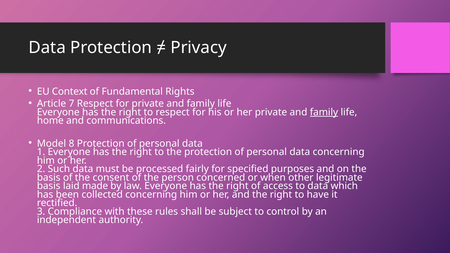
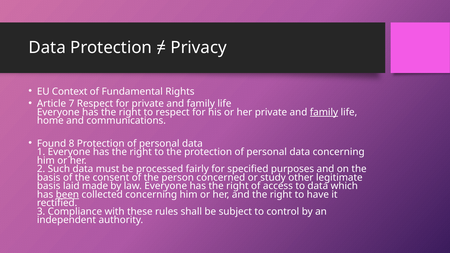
Model: Model -> Found (52, 144)
when: when -> study (273, 178)
been underline: none -> present (67, 195)
